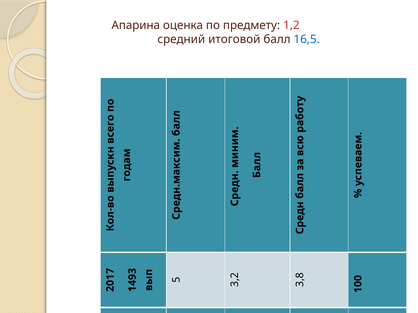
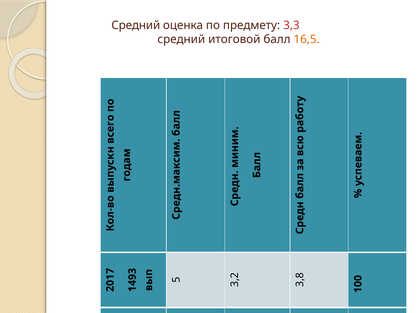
Апарина: Апарина -> Средний (136, 26)
1,2: 1,2 -> 3,3 (291, 26)
16,5 colour: blue -> orange (307, 39)
